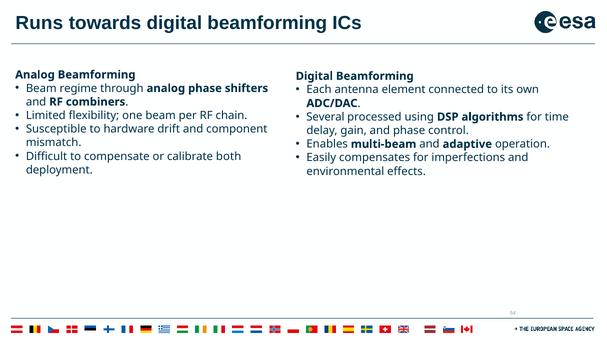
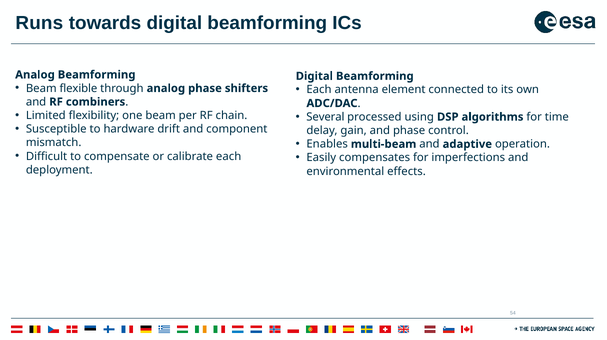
regime: regime -> flexible (78, 88)
calibrate both: both -> each (229, 157)
